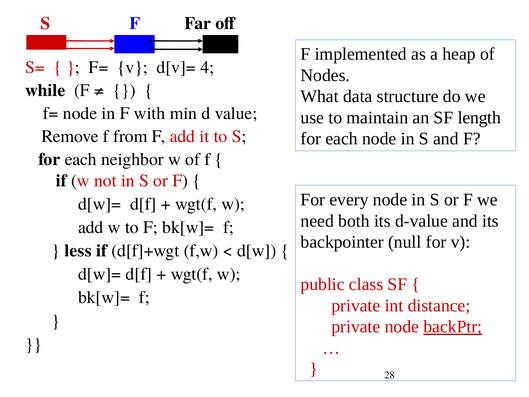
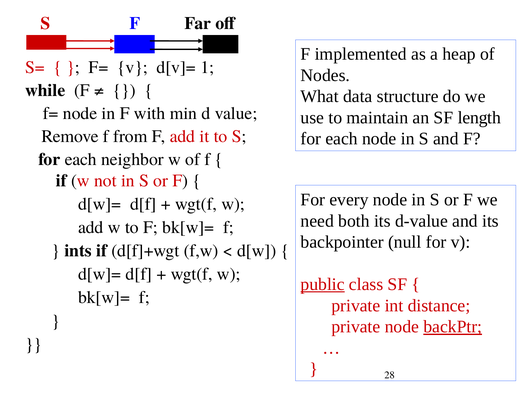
4: 4 -> 1 (207, 67)
less: less -> ints (78, 251)
public underline: none -> present (323, 284)
